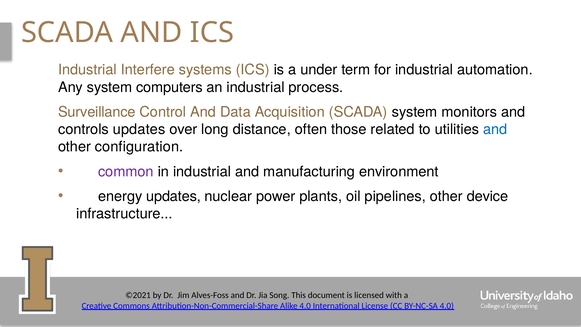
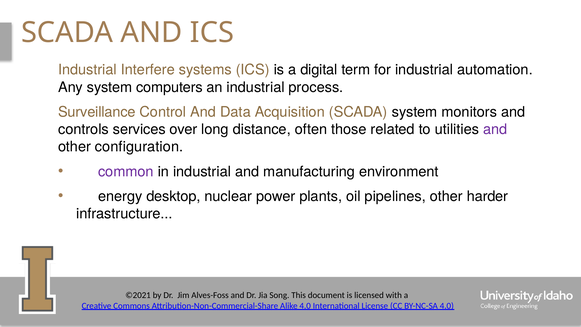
under: under -> digital (319, 70)
controls updates: updates -> services (139, 129)
and colour: blue -> purple (495, 129)
energy updates: updates -> desktop (173, 196)
device: device -> harder (487, 196)
